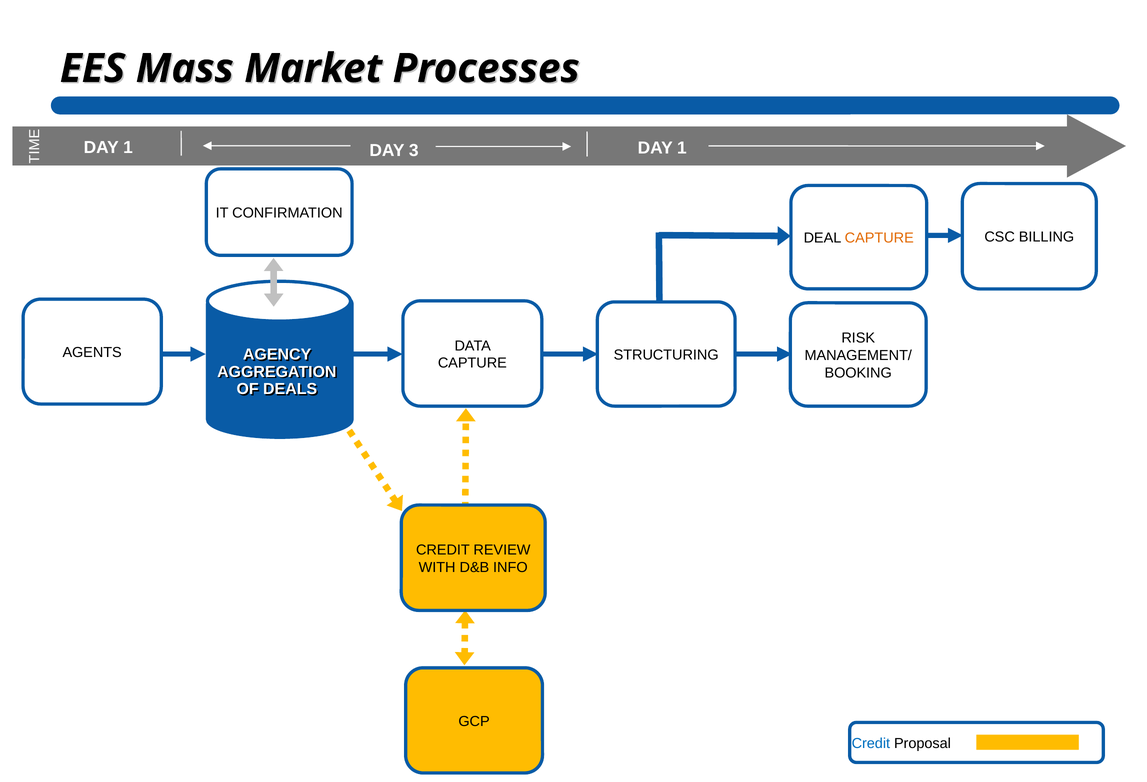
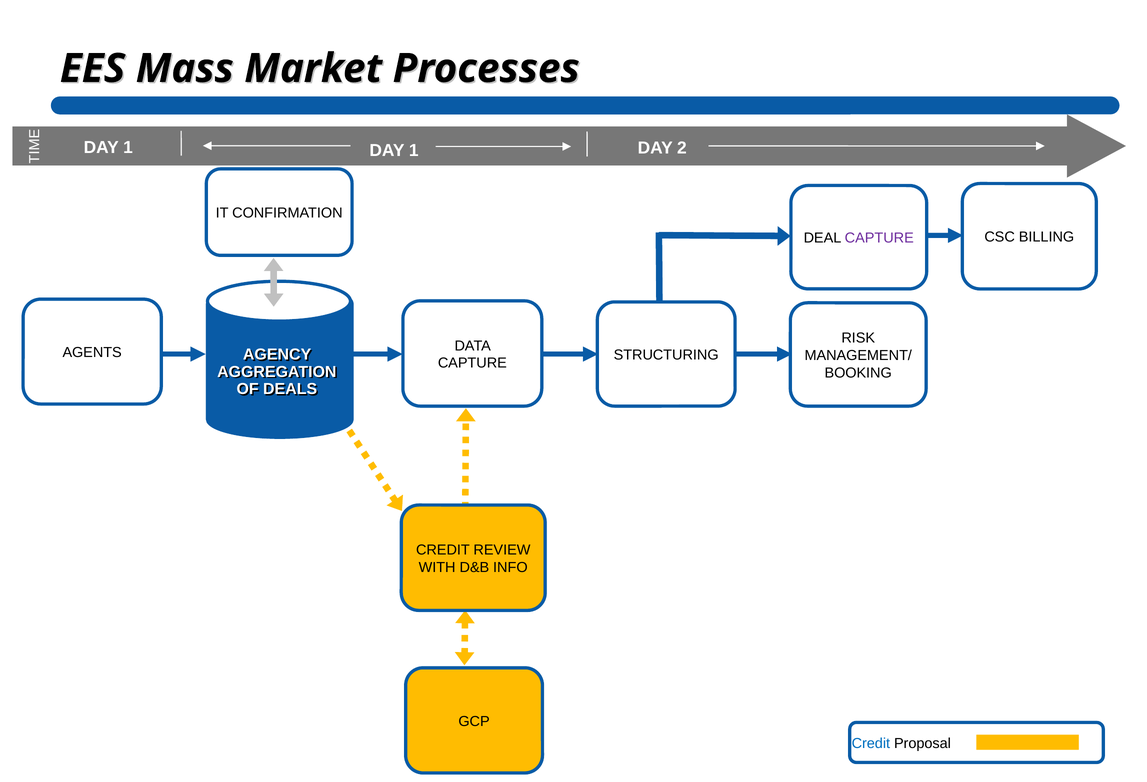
3: 3 -> 1 (414, 150)
1: 1 -> 2 (682, 148)
CAPTURE colour: orange -> purple (879, 238)
